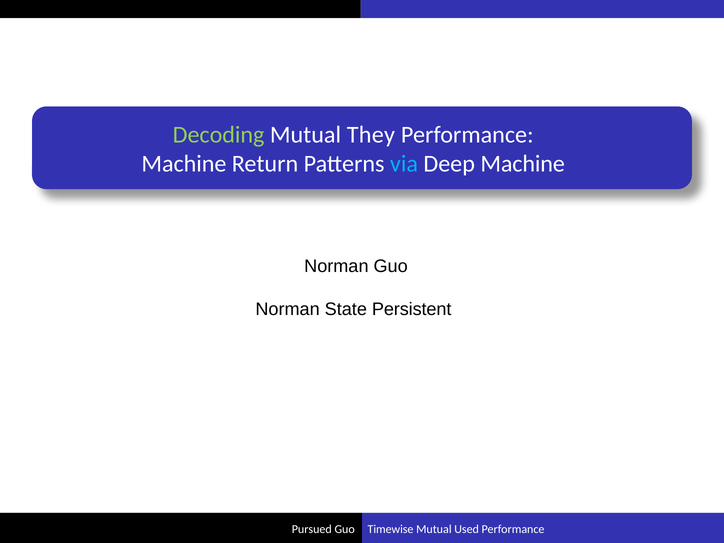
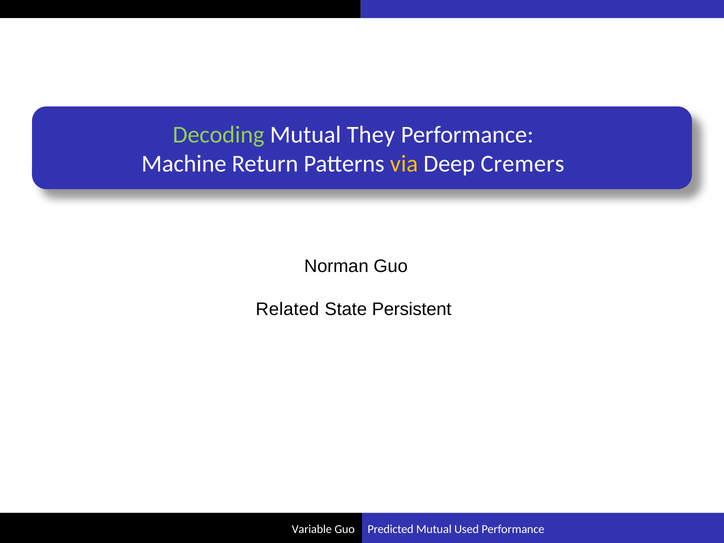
via colour: light blue -> yellow (404, 164)
Deep Machine: Machine -> Cremers (522, 164)
Norman: Norman -> Related (287, 309)
Pursued: Pursued -> Variable (312, 529)
Timewise: Timewise -> Predicted (391, 529)
